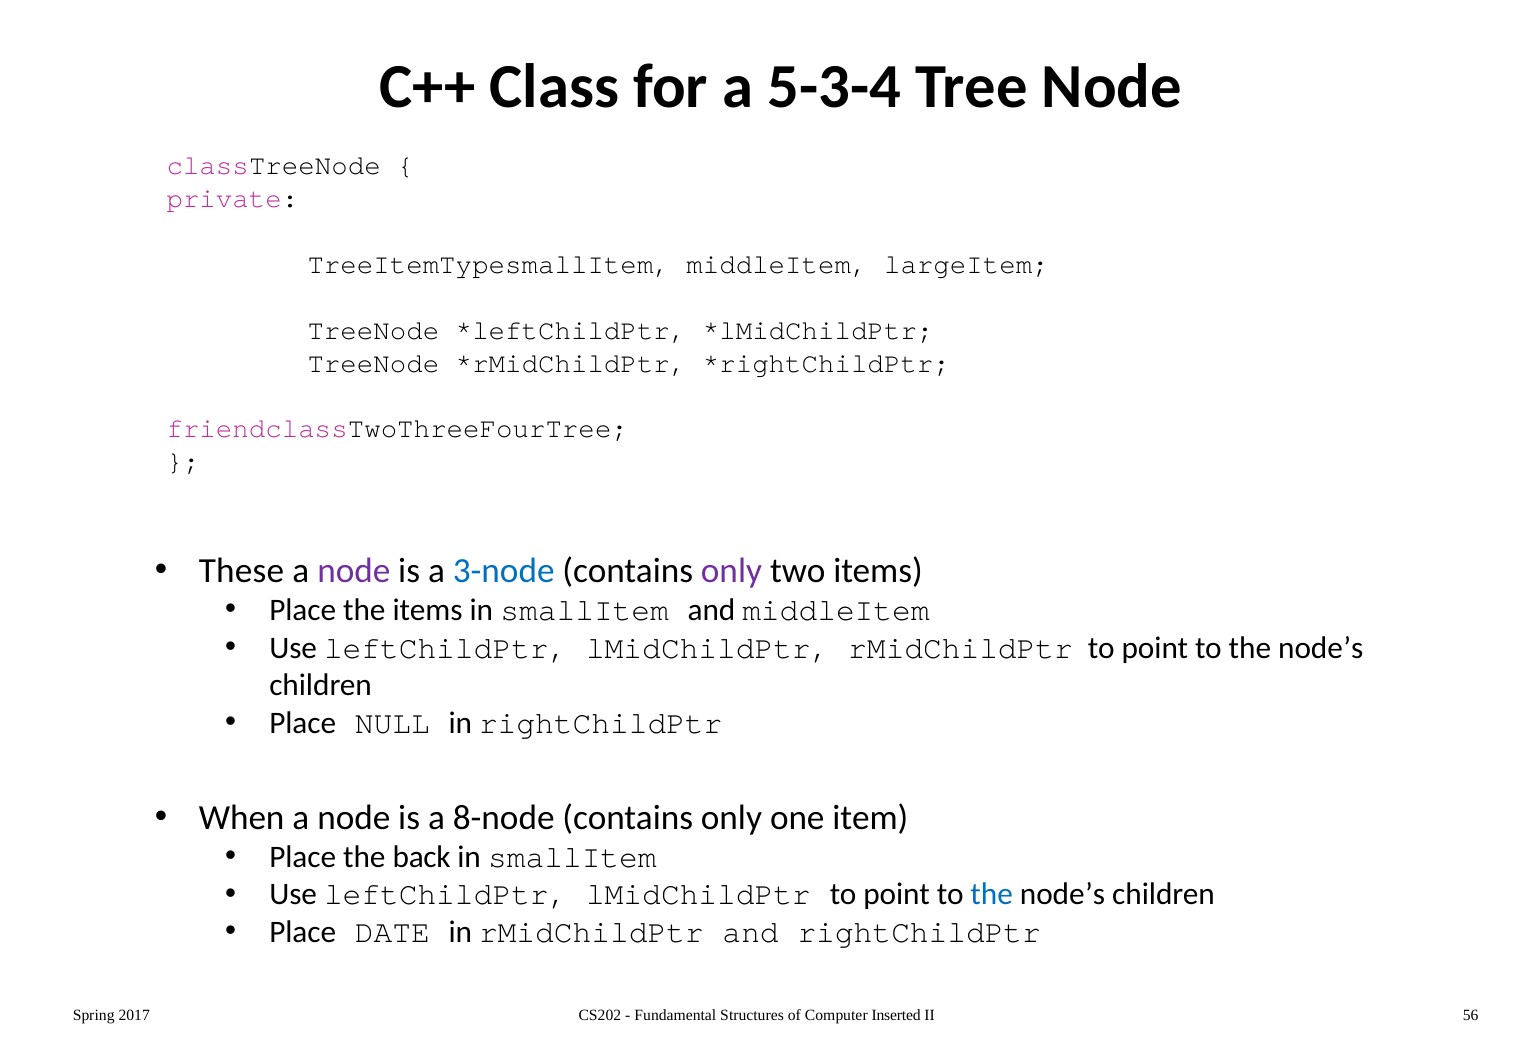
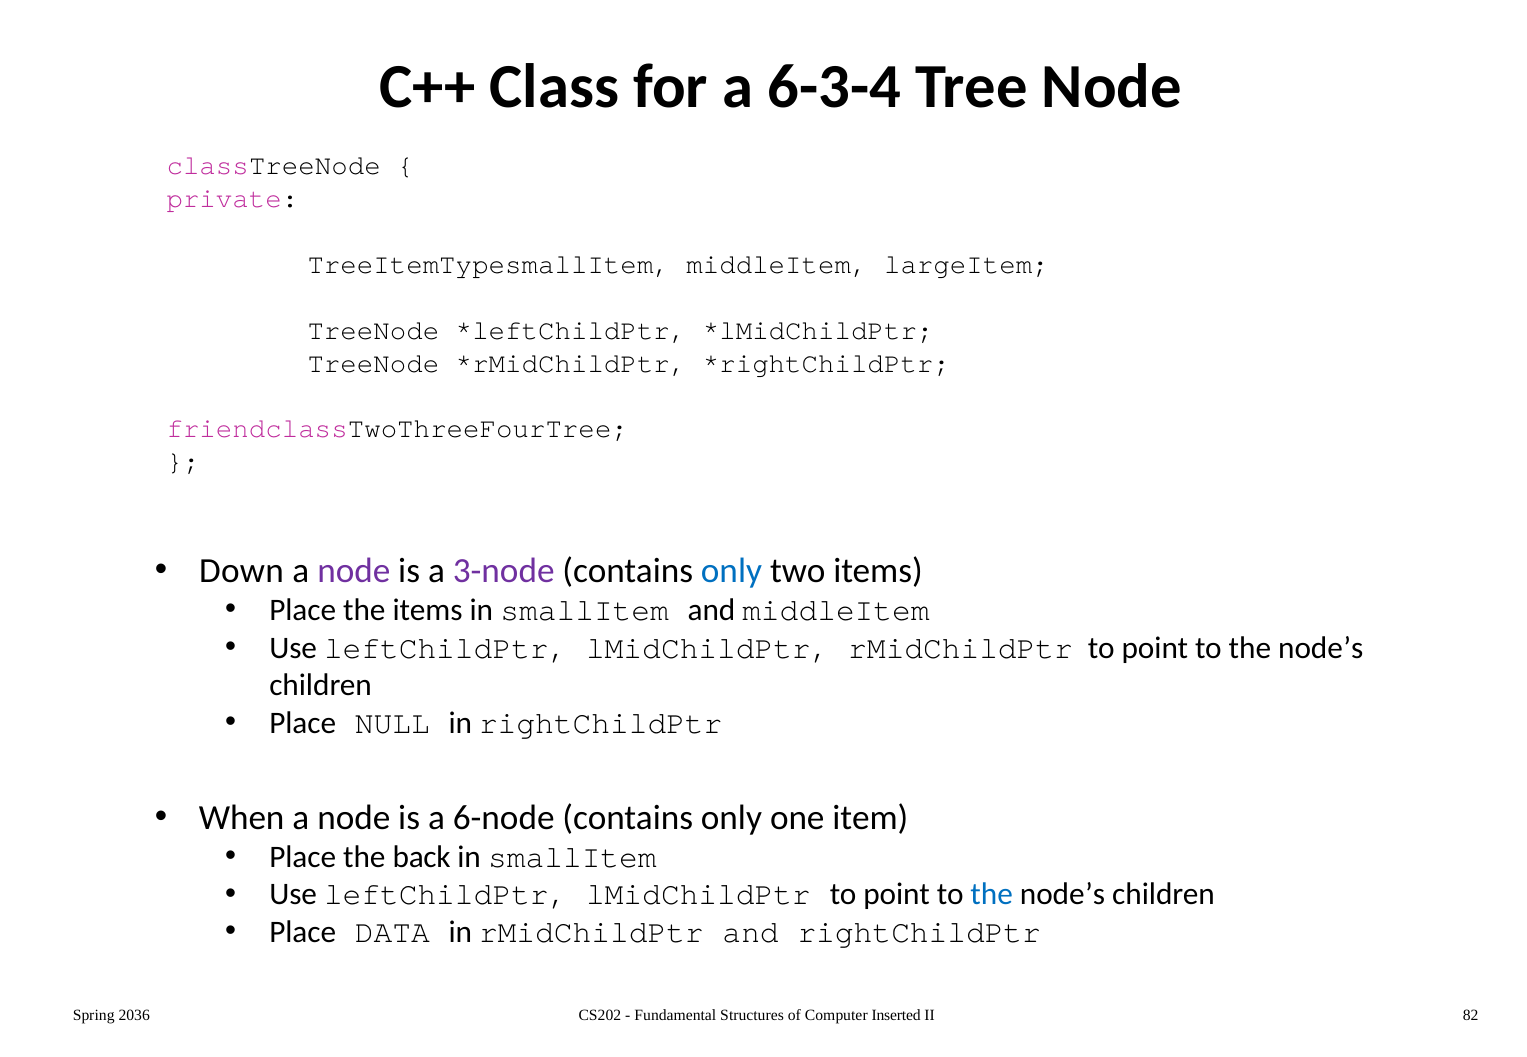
5-3-4: 5-3-4 -> 6-3-4 (834, 87)
These: These -> Down (241, 571)
3-node colour: blue -> purple (504, 571)
only colour: purple -> blue (731, 571)
8-node: 8-node -> 6-node (504, 818)
DATE: DATE -> DATA (392, 932)
2017: 2017 -> 2036 (134, 1016)
56: 56 -> 82 (1471, 1016)
